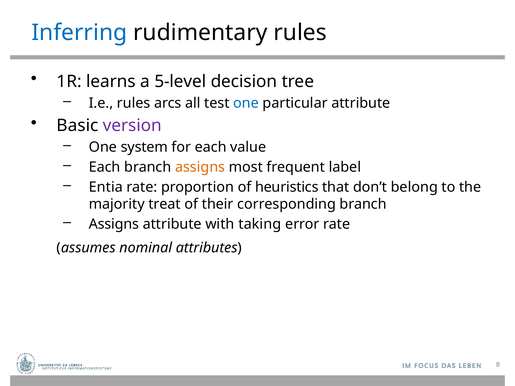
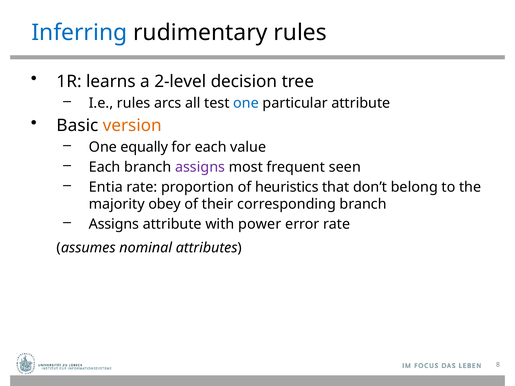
5-level: 5-level -> 2-level (180, 81)
version colour: purple -> orange (132, 126)
system: system -> equally (144, 147)
assigns colour: orange -> purple (200, 167)
label: label -> seen (345, 167)
treat: treat -> obey (165, 204)
taking: taking -> power (260, 224)
